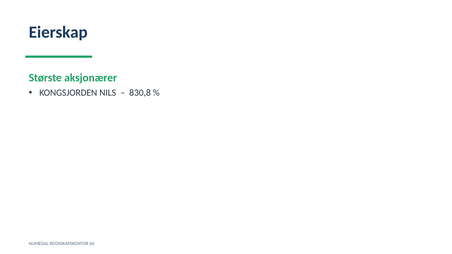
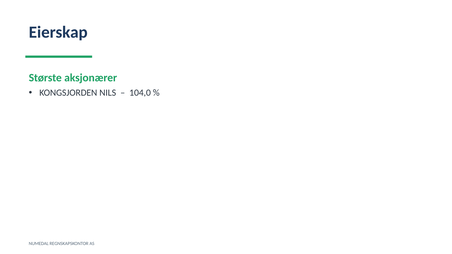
830,8: 830,8 -> 104,0 (140, 93)
